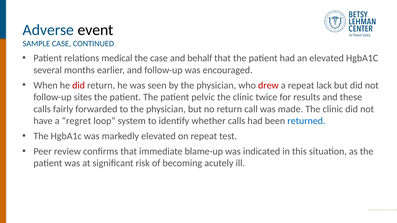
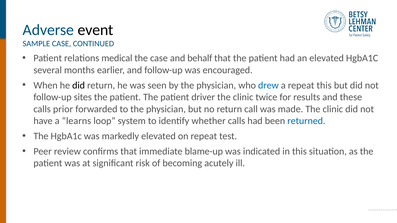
did colour: red -> black (79, 85)
drew colour: red -> blue (268, 85)
repeat lack: lack -> this (324, 85)
pelvic: pelvic -> driver (203, 97)
fairly: fairly -> prior (63, 109)
regret: regret -> learns (76, 121)
